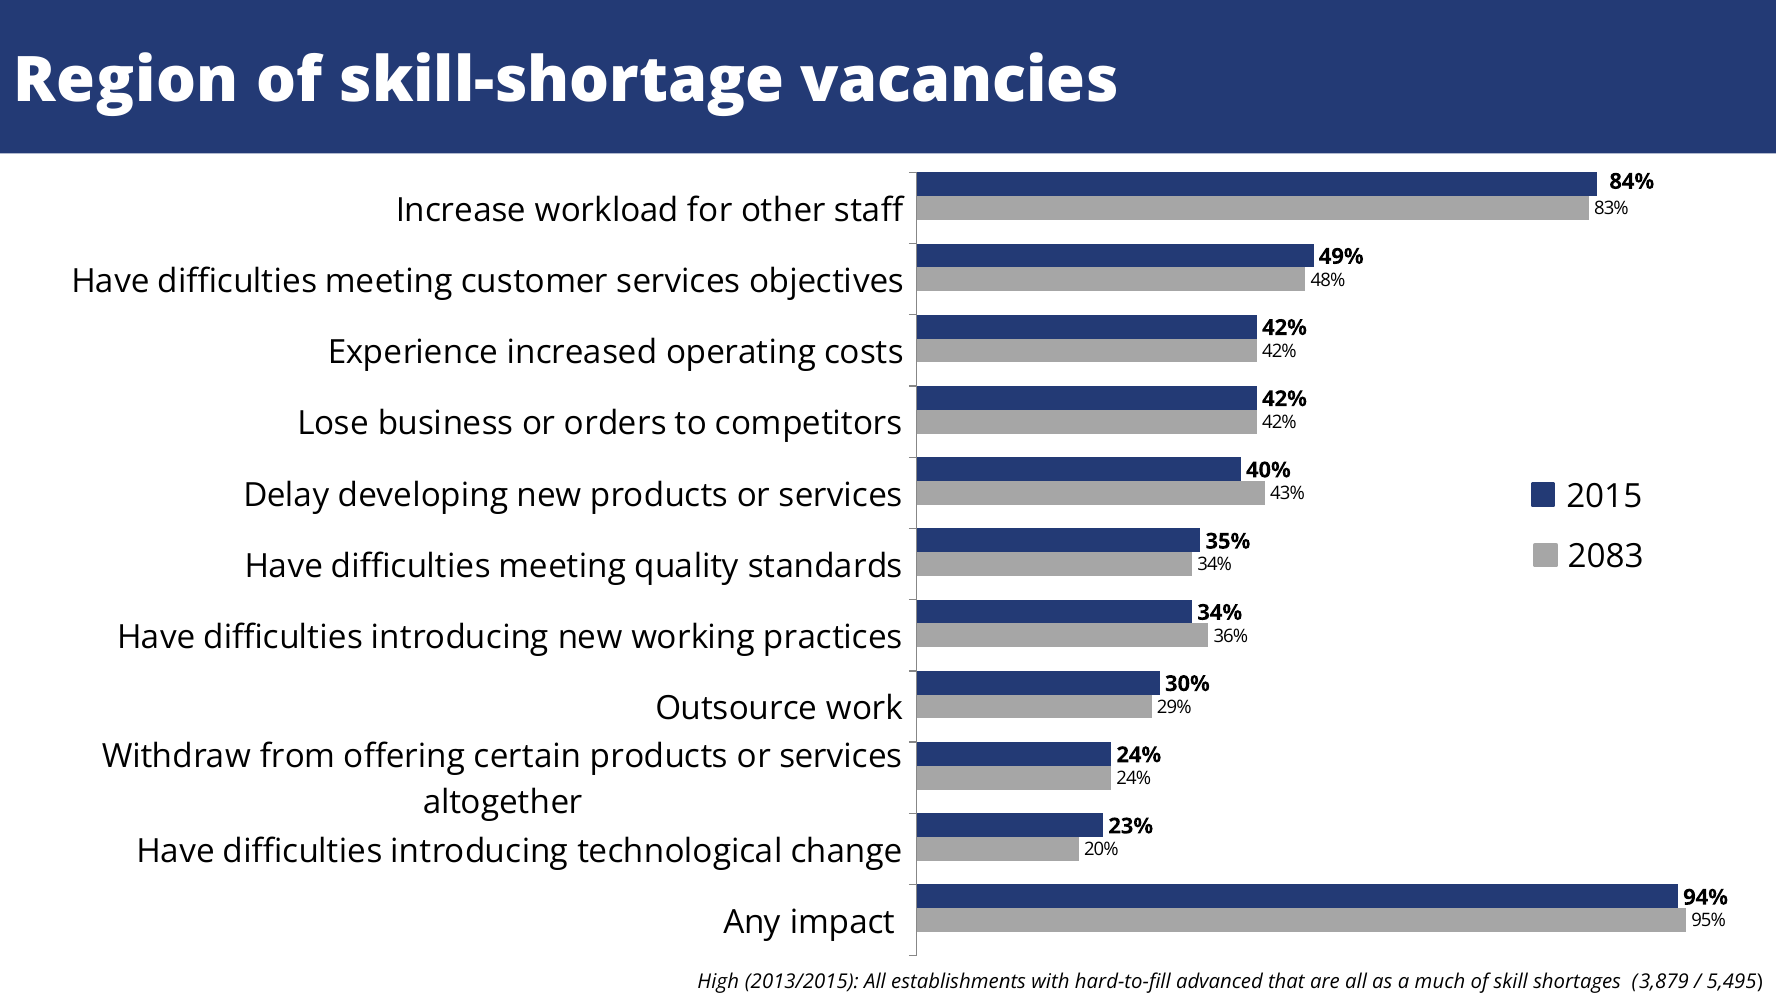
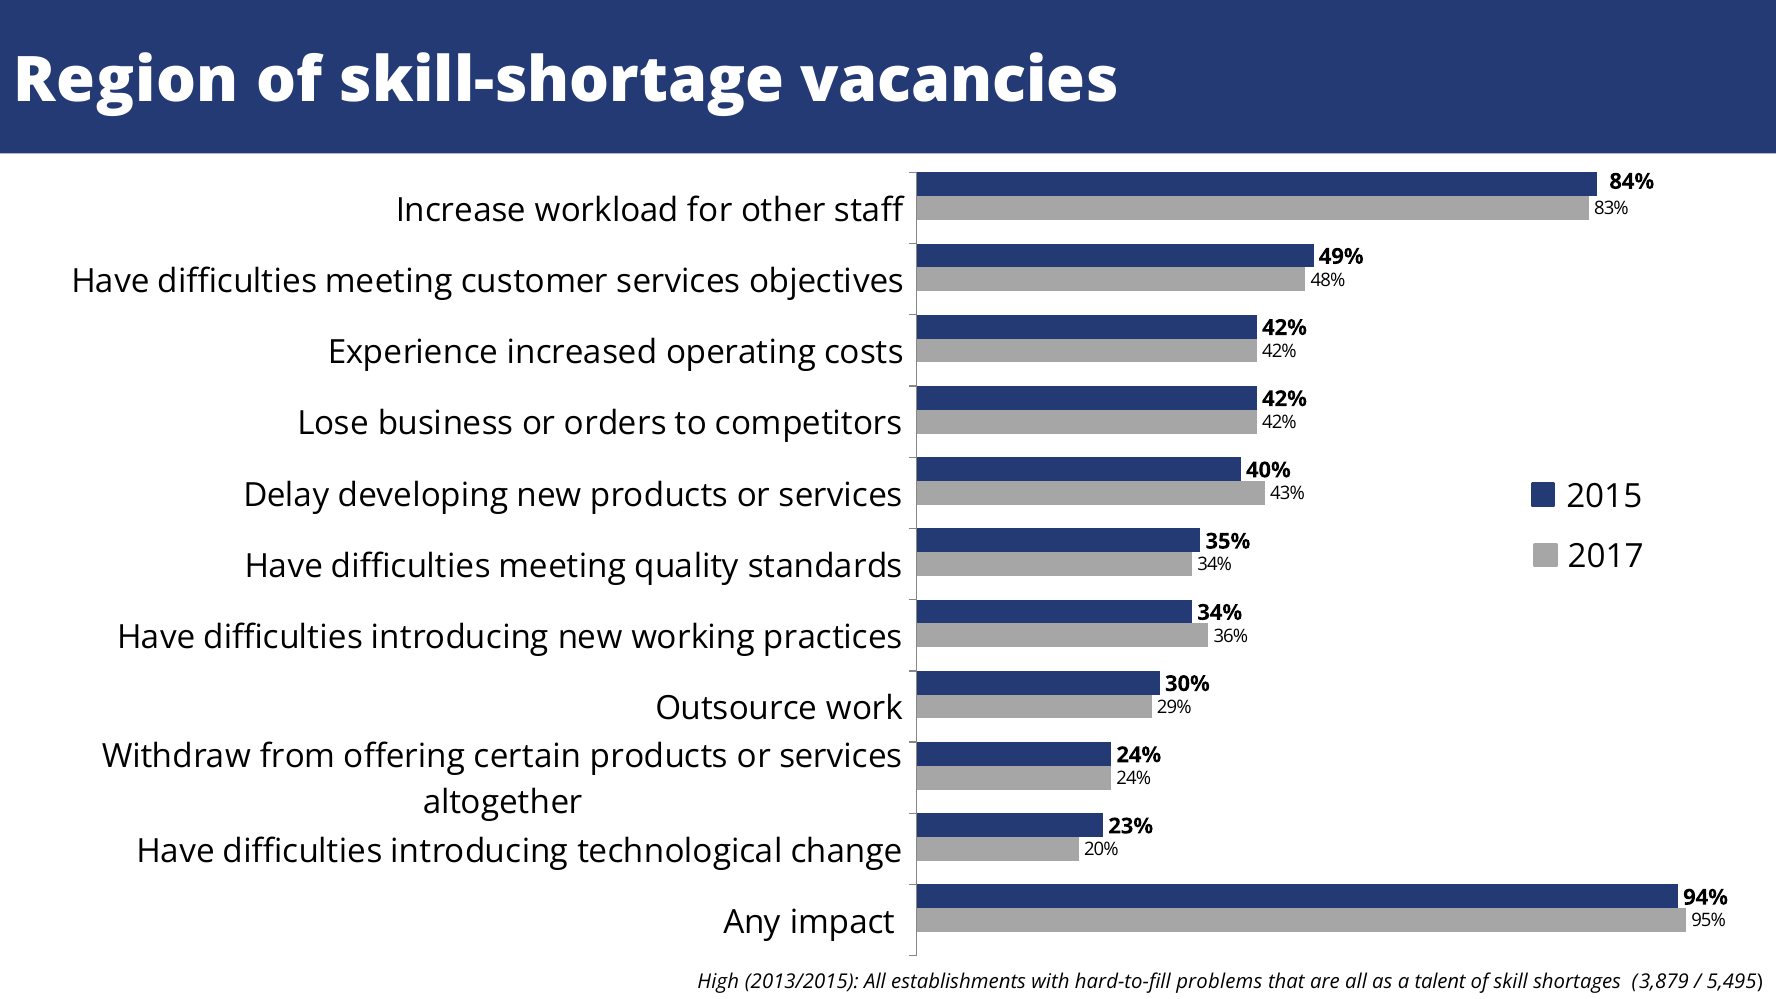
2083: 2083 -> 2017 (1606, 556)
advanced: advanced -> problems (1219, 982)
much: much -> talent (1440, 982)
